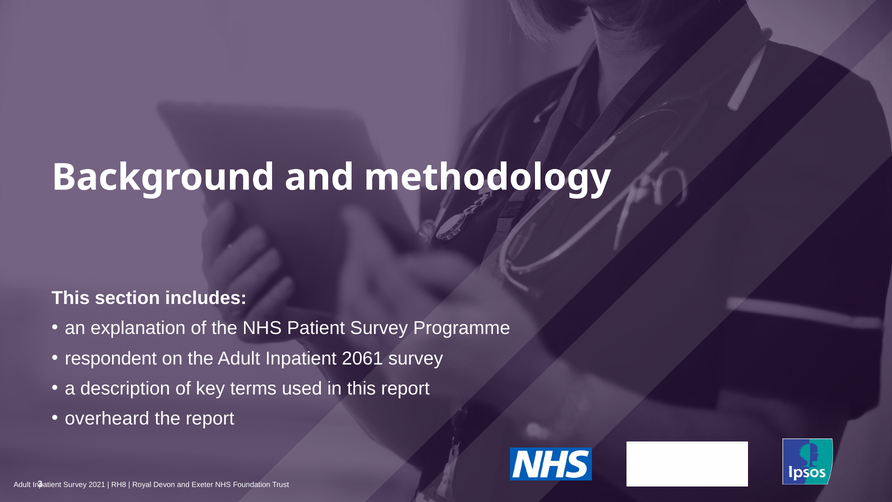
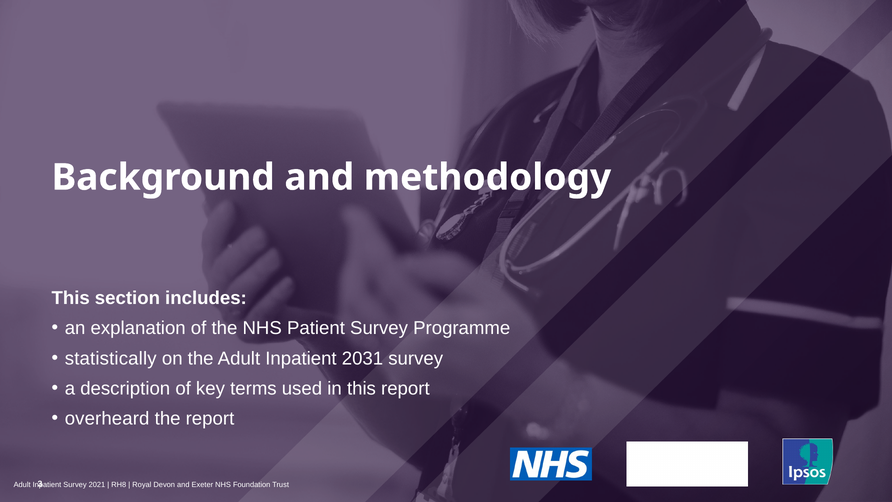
respondent: respondent -> statistically (111, 358)
2061: 2061 -> 2031 (362, 358)
